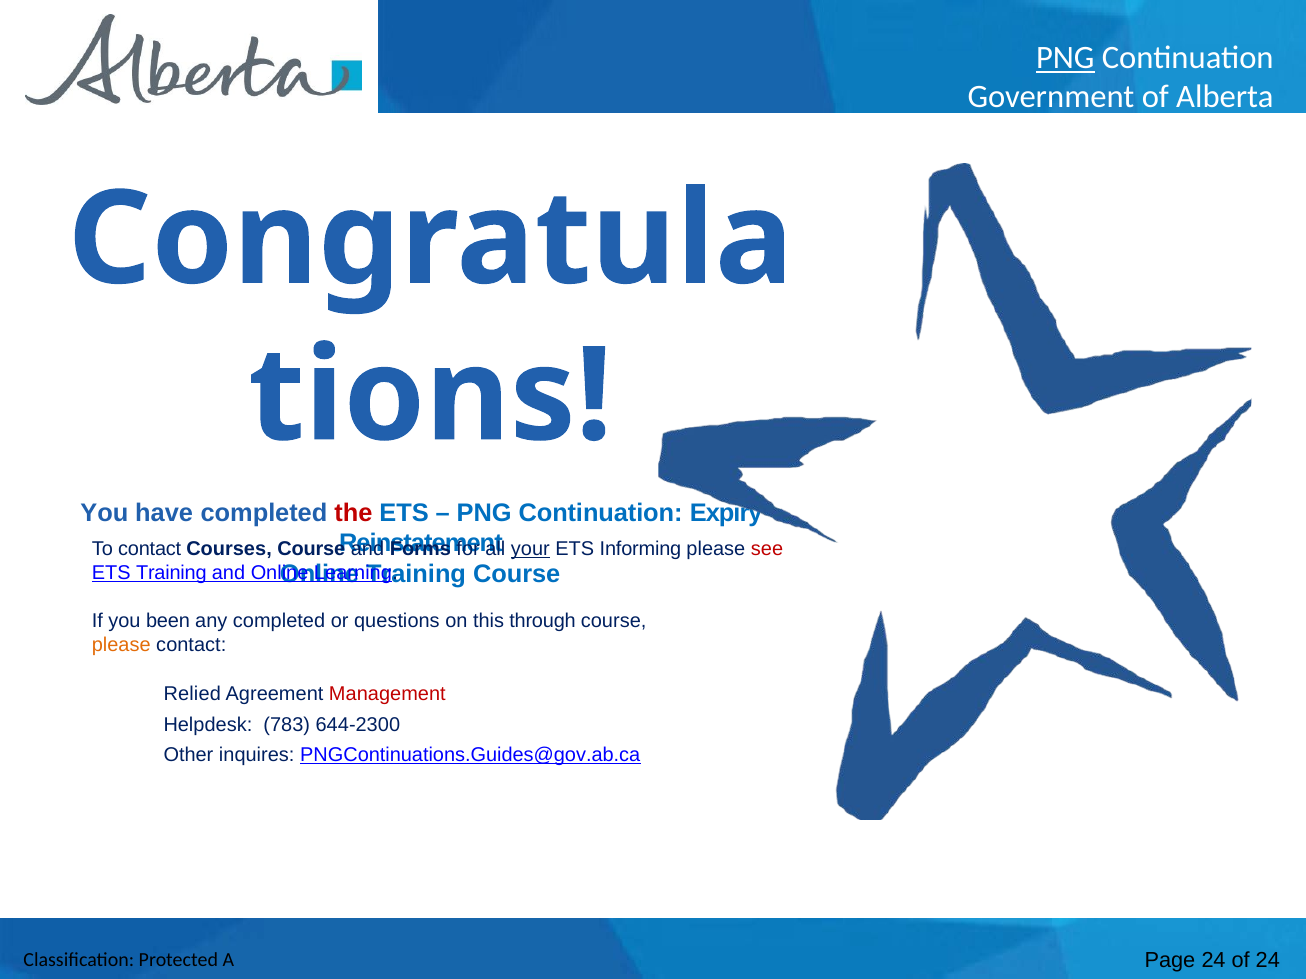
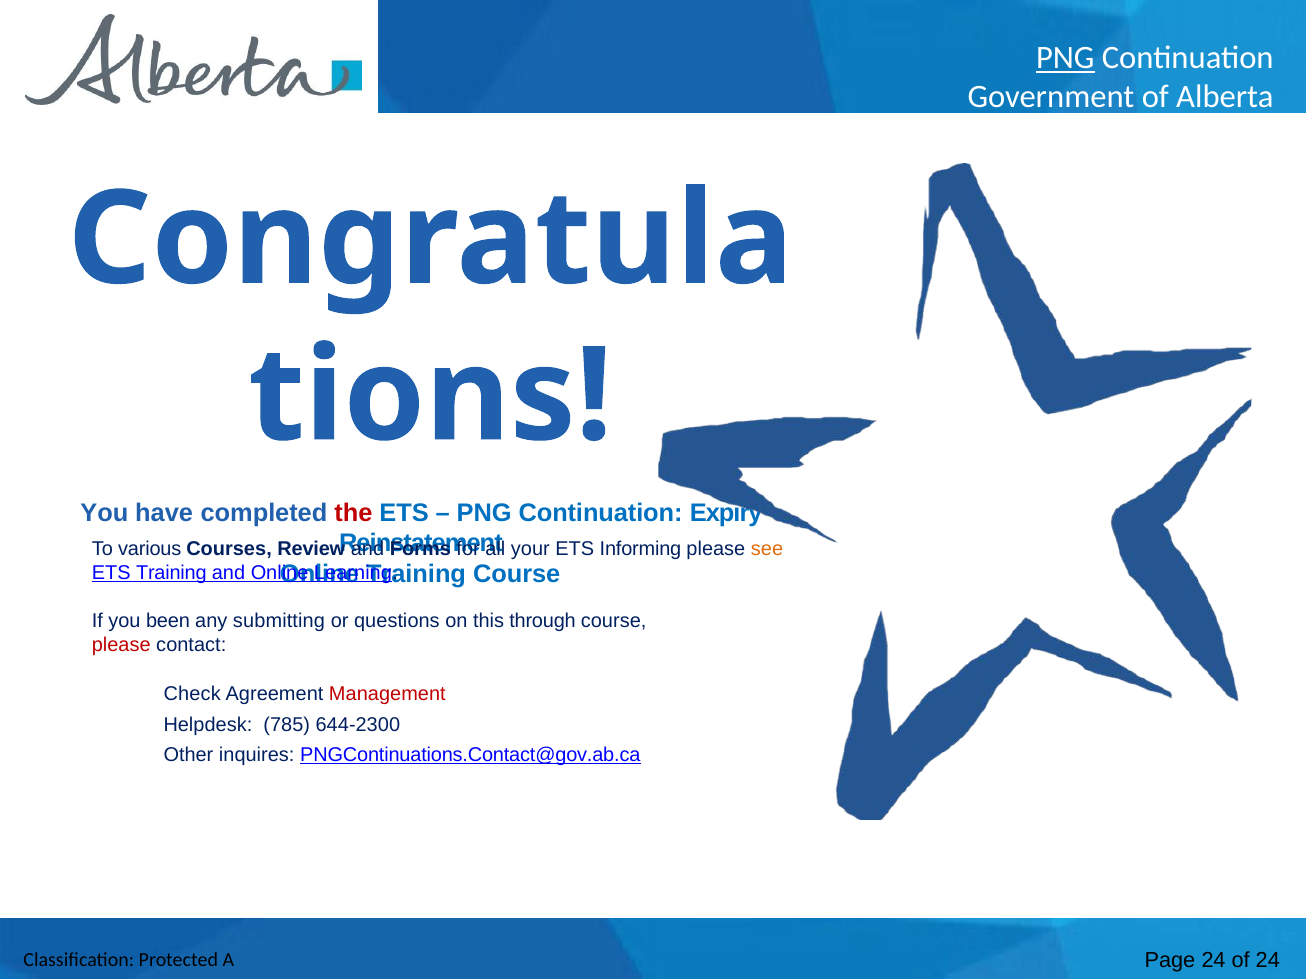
To contact: contact -> various (150, 549)
Courses Course: Course -> Review (311, 549)
your underline: present -> none (530, 549)
see colour: red -> orange (767, 549)
any completed: completed -> submitting (279, 621)
please colour: orange -> red (121, 645)
Relied: Relied -> Check (192, 694)
783: 783 -> 785 (287, 725)
PNGContinuations.Guides@gov.ab.ca: PNGContinuations.Guides@gov.ab.ca -> PNGContinuations.Contact@gov.ab.ca (470, 755)
